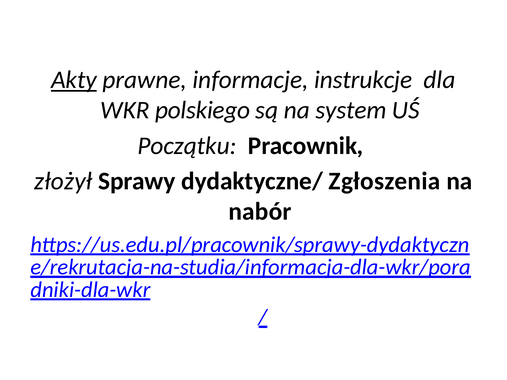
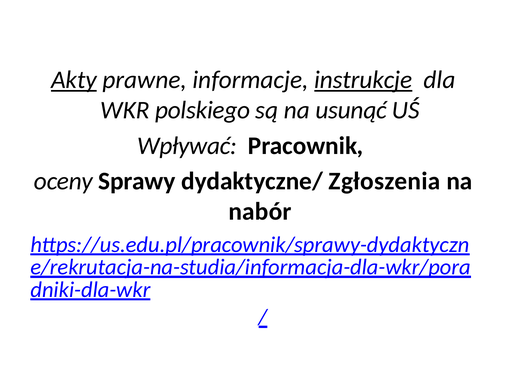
instrukcje underline: none -> present (363, 80)
system: system -> usunąć (351, 110)
Początku: Początku -> Wpływać (187, 146)
złożył: złożył -> oceny (63, 181)
